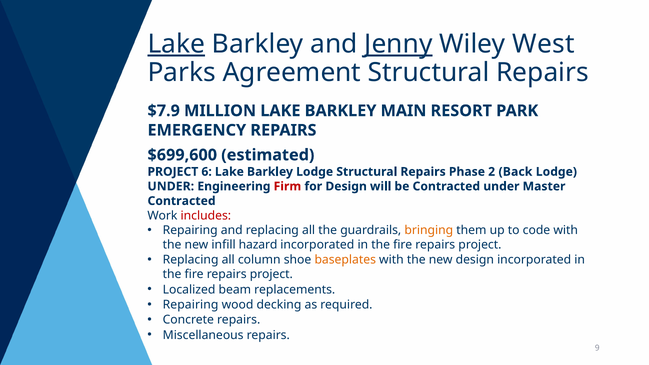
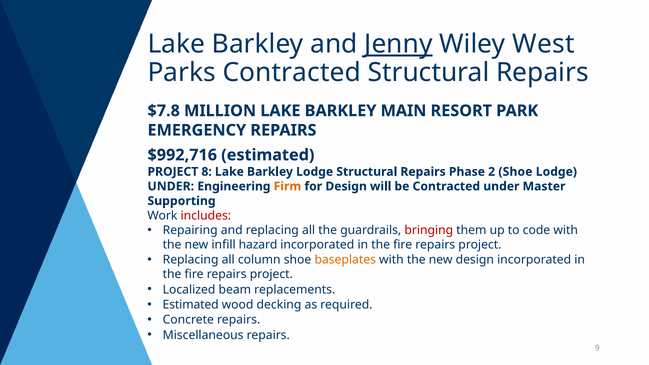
Lake underline: present -> none (176, 44)
Parks Agreement: Agreement -> Contracted (292, 73)
$7.9: $7.9 -> $7.8 (164, 111)
$699,600: $699,600 -> $992,716 (182, 155)
6: 6 -> 8 (207, 172)
2 Back: Back -> Shoe (515, 172)
Firm colour: red -> orange (287, 186)
Contracted: Contracted -> Supporting (182, 201)
bringing colour: orange -> red (429, 230)
Repairing: Repairing -> Estimated (191, 305)
